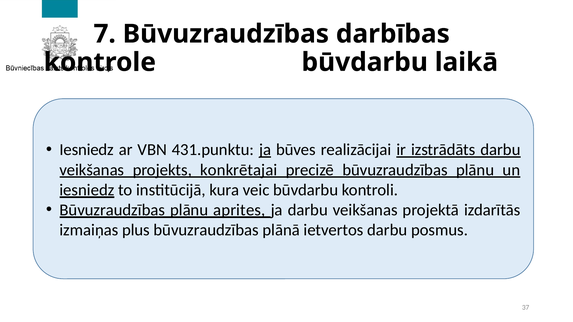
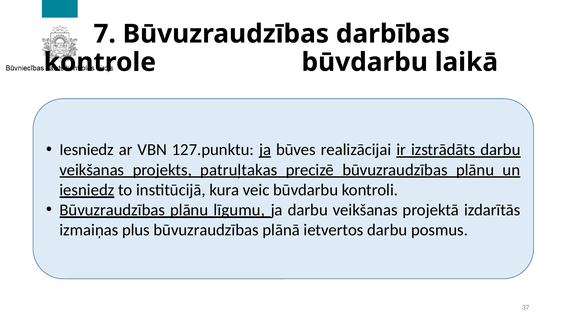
431.punktu: 431.punktu -> 127.punktu (213, 150)
konkrētajai: konkrētajai -> patruļtakas (239, 170)
aprites: aprites -> līgumu (239, 210)
